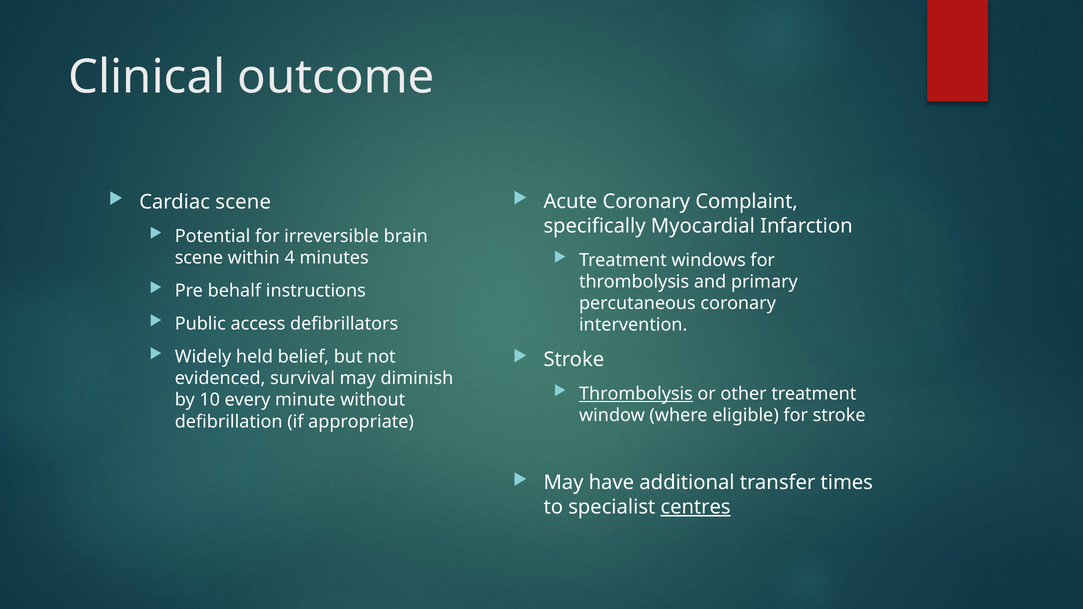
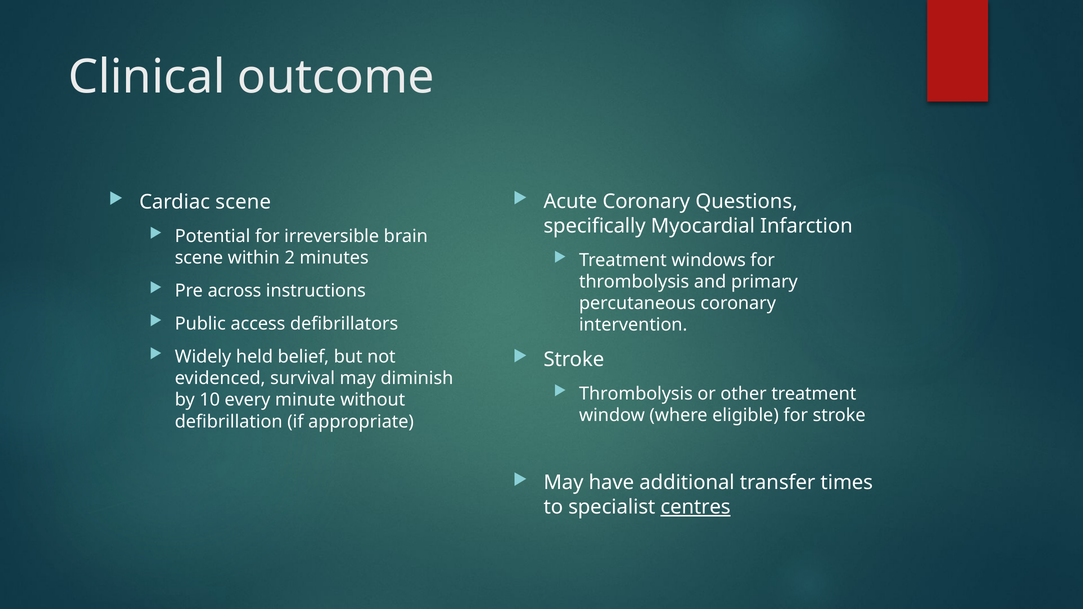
Complaint: Complaint -> Questions (746, 202)
4: 4 -> 2 (290, 258)
behalf: behalf -> across (234, 291)
Thrombolysis underline: present -> none (636, 394)
